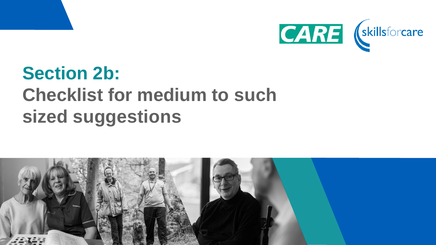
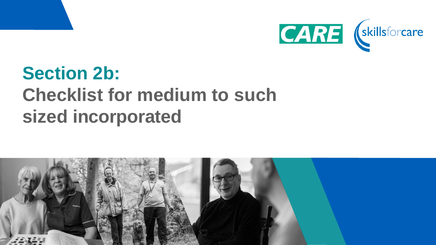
suggestions: suggestions -> incorporated (127, 117)
